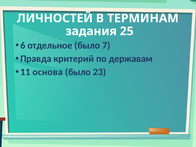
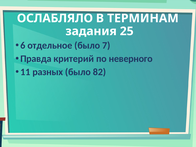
ЛИЧНОСТЕЙ: ЛИЧНОСТЕЙ -> ОСЛАБЛЯЛО (55, 18)
державам: державам -> неверного (131, 59)
основа: основа -> разных (48, 72)
23: 23 -> 82 (99, 72)
